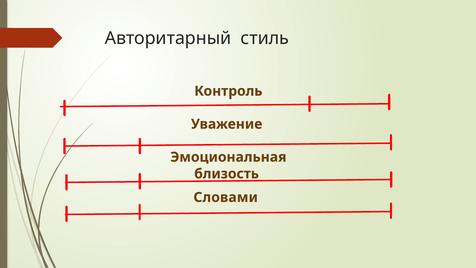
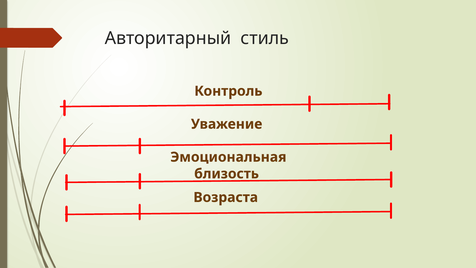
Словами: Словами -> Возраста (226, 197)
